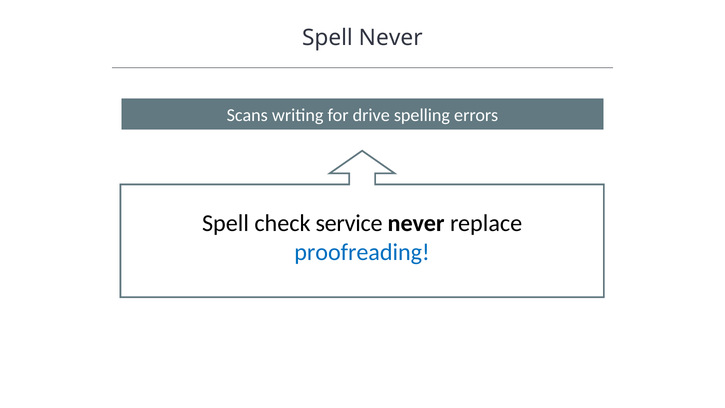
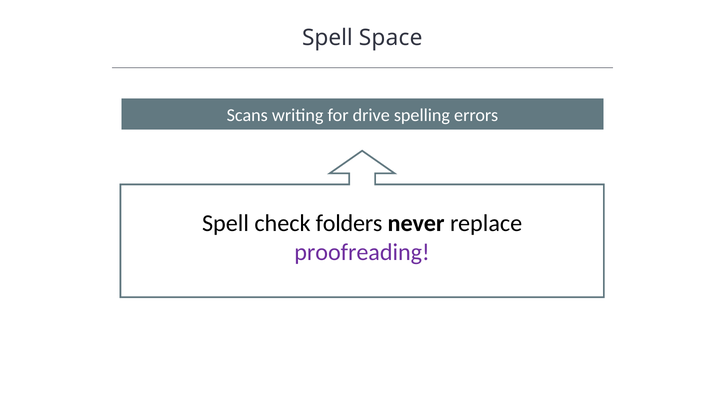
Spell Never: Never -> Space (391, 38)
service: service -> folders (349, 223)
proofreading colour: blue -> purple (362, 252)
